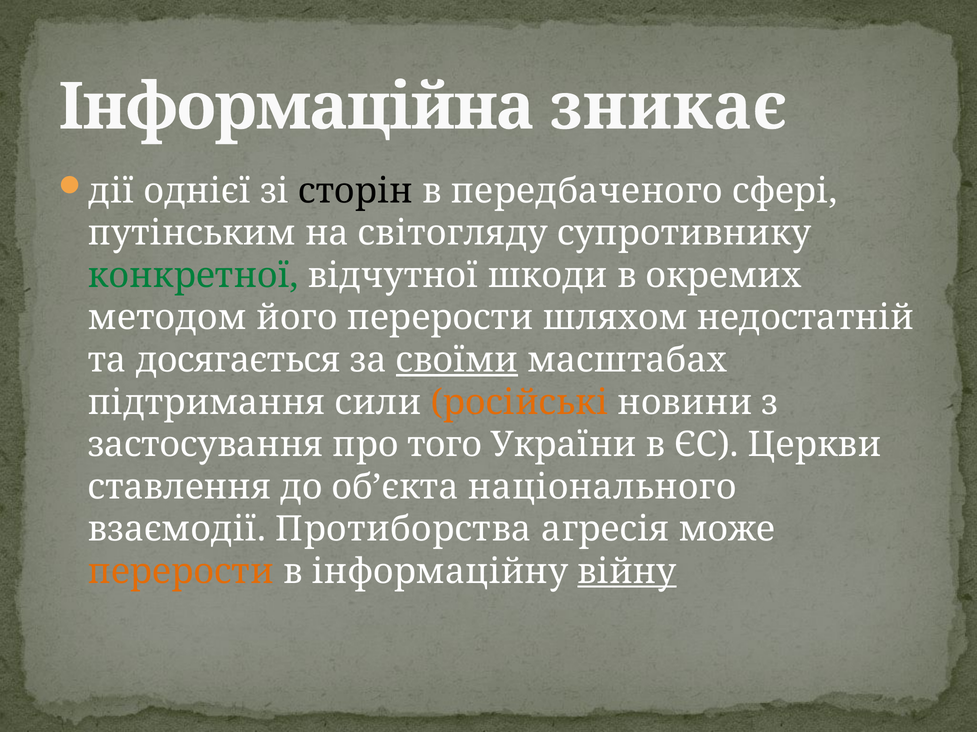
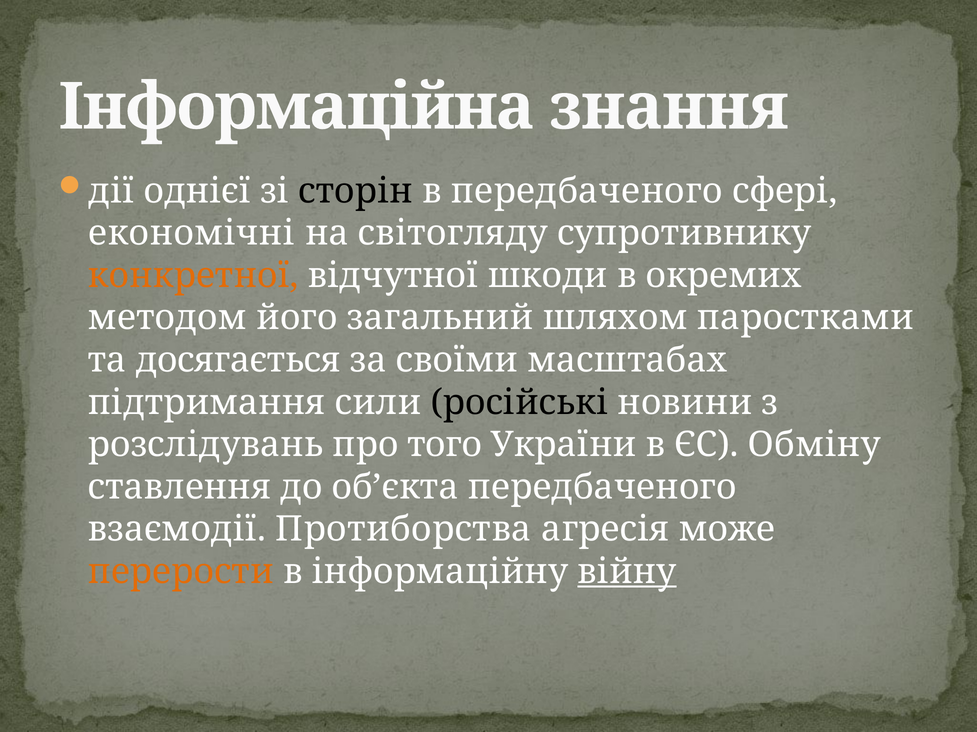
зникає: зникає -> знання (669, 107)
путінським: путінським -> економічні (192, 234)
конкретної colour: green -> orange (193, 276)
його перерости: перерости -> загальний (440, 318)
недостатній: недостатній -> паростками (805, 318)
своїми underline: present -> none (457, 361)
російські colour: orange -> black (519, 403)
застосування: застосування -> розслідувань (205, 445)
Церкви: Церкви -> Обміну (814, 445)
об’єкта національного: національного -> передбаченого (602, 487)
